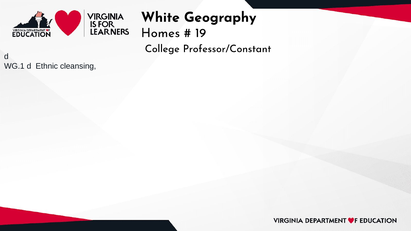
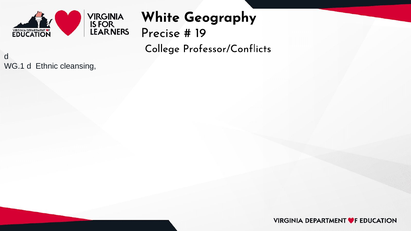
Homes: Homes -> Precise (161, 33)
Professor/Constant: Professor/Constant -> Professor/Conflicts (227, 49)
